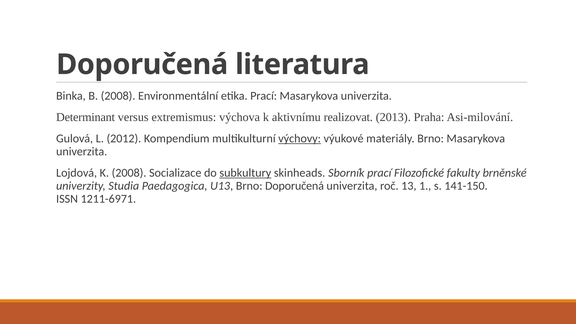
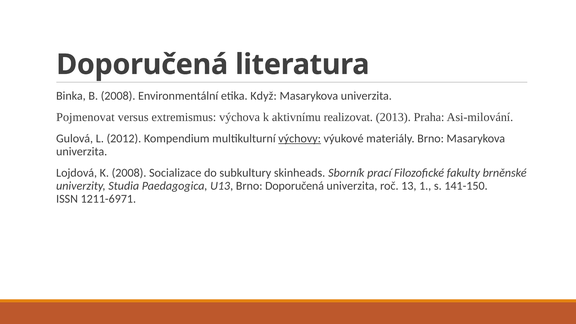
etika Prací: Prací -> Když (264, 96)
Determinant: Determinant -> Pojmenovat (85, 117)
subkultury underline: present -> none (245, 173)
